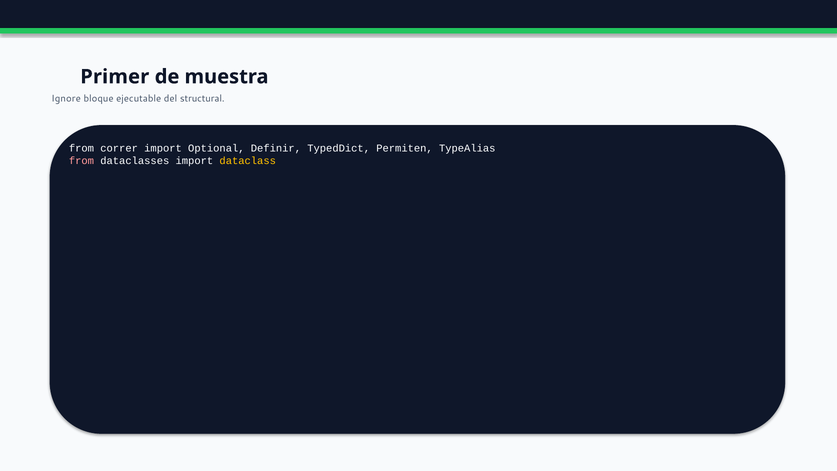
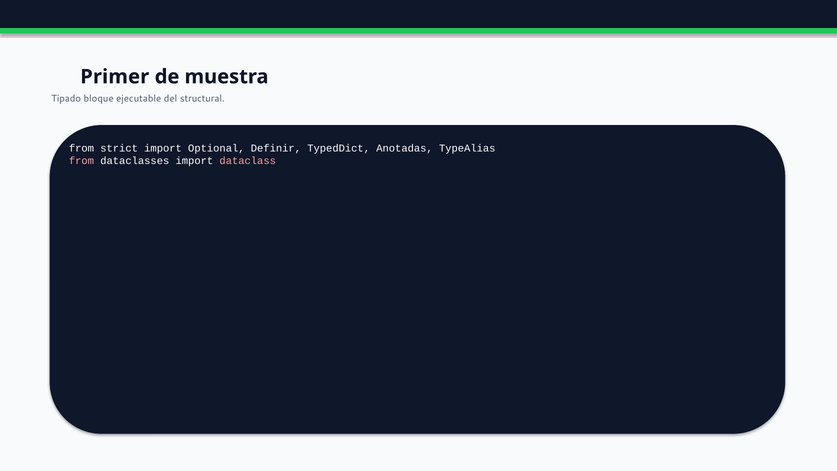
Ignore: Ignore -> Tipado (66, 99)
correr: correr -> strict (119, 148)
Permiten: Permiten -> Anotadas (405, 148)
dataclass colour: yellow -> pink (248, 161)
